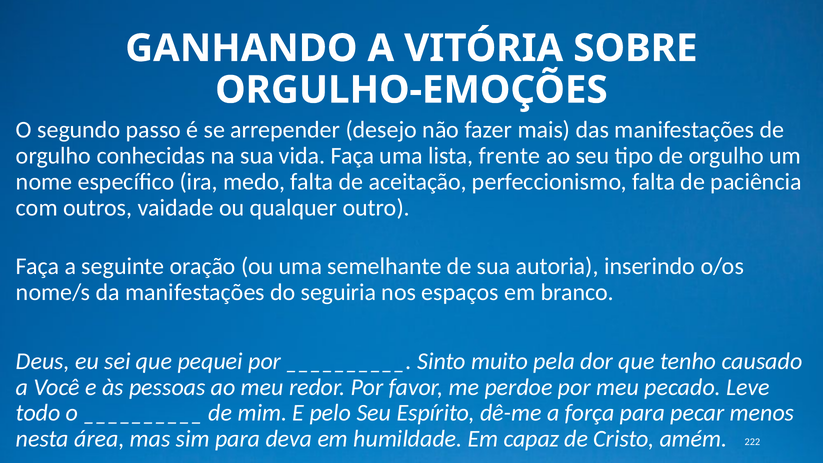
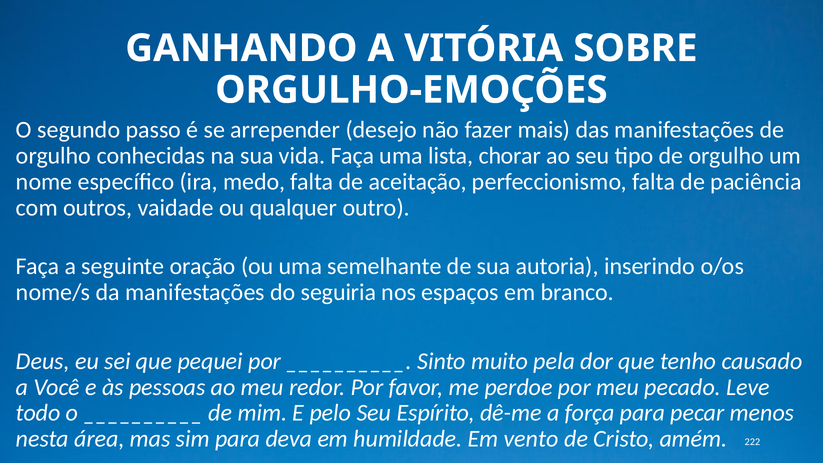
frente: frente -> chorar (510, 156)
capaz: capaz -> vento (531, 439)
